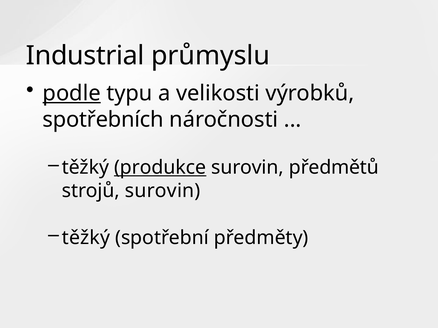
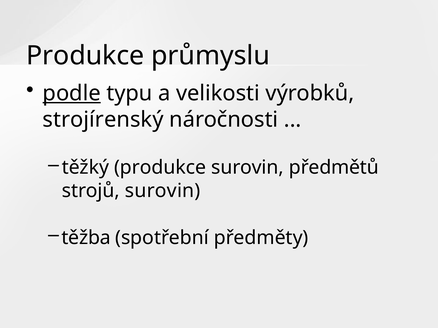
Industrial: Industrial -> Produkce (85, 56)
spotřebních: spotřebních -> strojírenský (103, 120)
produkce underline: present -> none (160, 168)
těžký: těžký -> těžba (86, 238)
